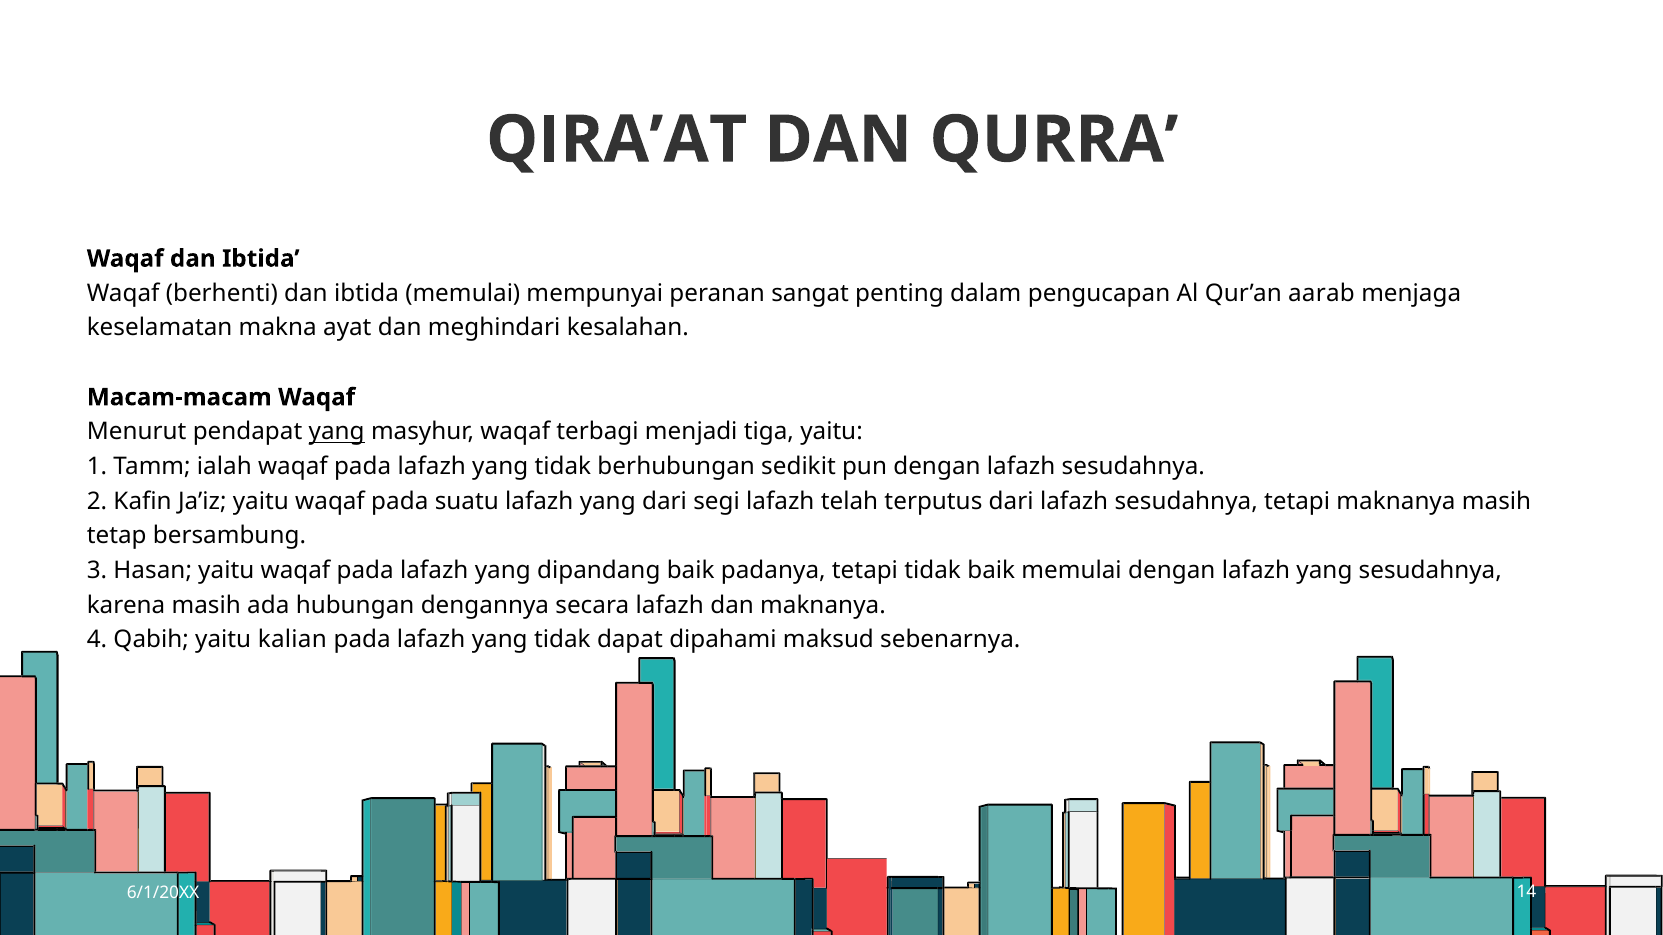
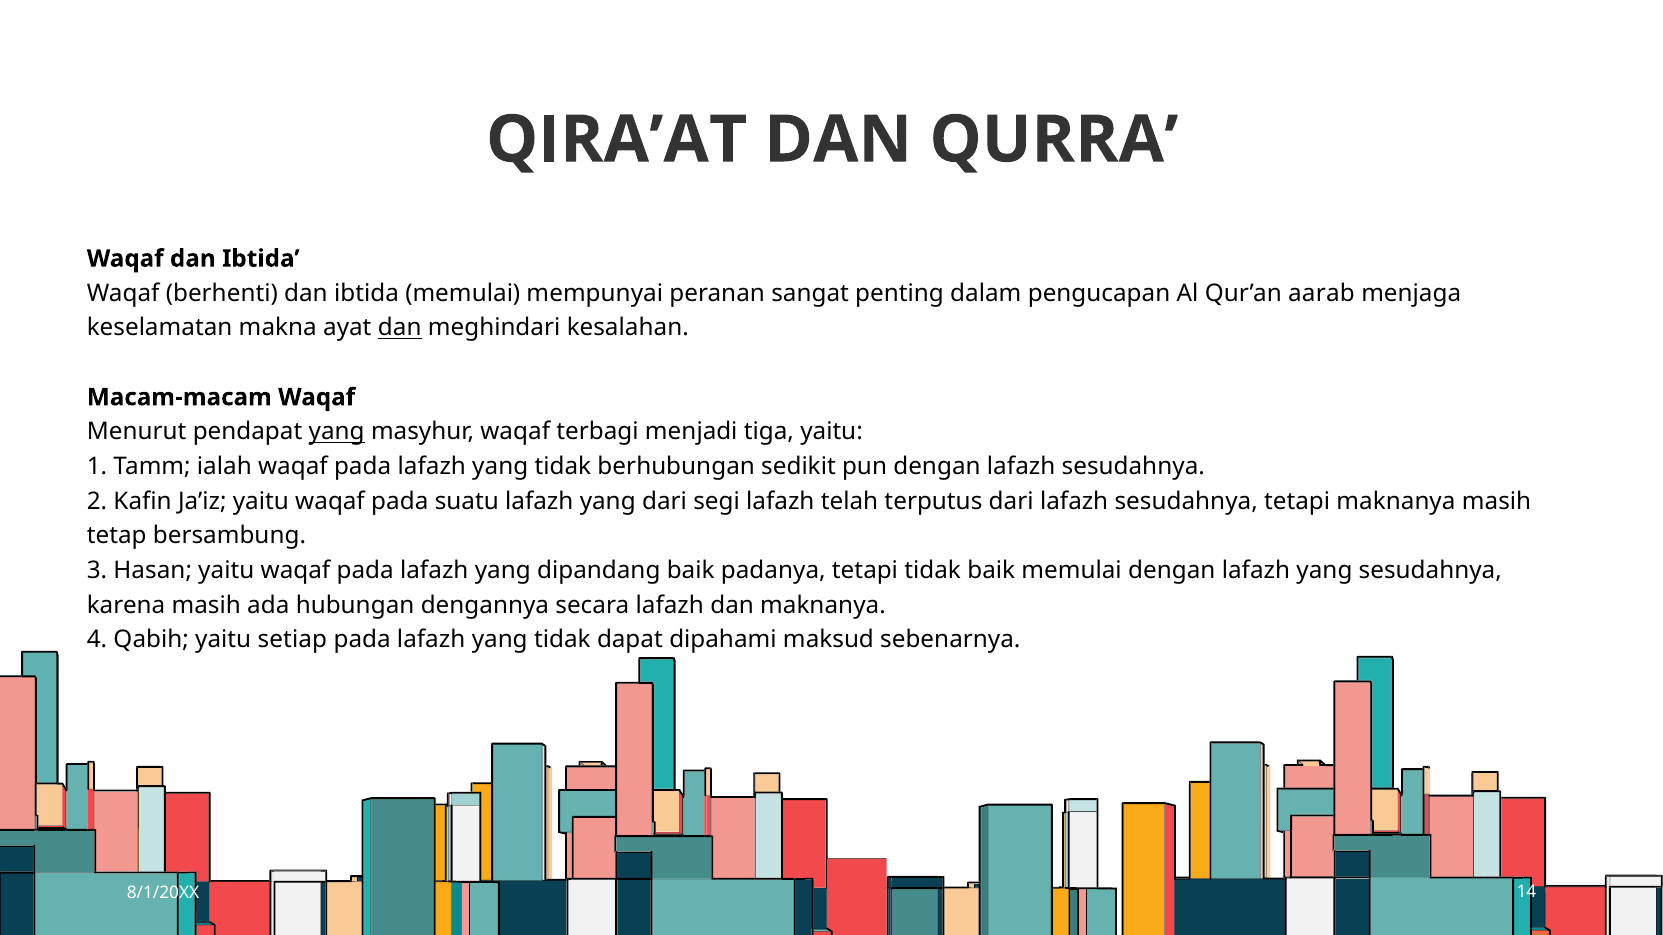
dan underline: none -> present (400, 328)
kalian: kalian -> setiap (292, 640)
6/1/20XX: 6/1/20XX -> 8/1/20XX (163, 893)
